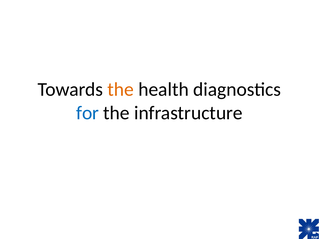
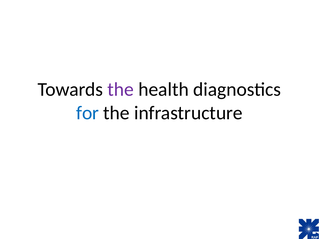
the colour: orange -> purple (121, 90)
